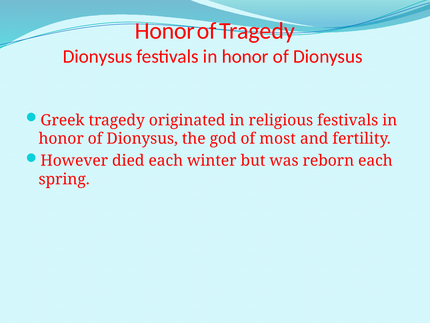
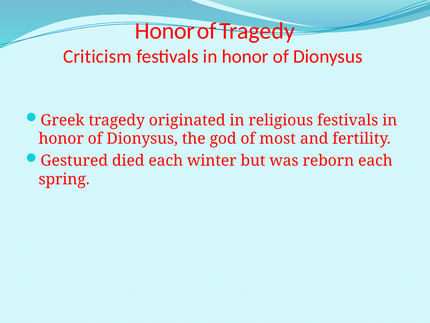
Dionysus: Dionysus -> Criticism (97, 57)
However: However -> Gestured (74, 160)
